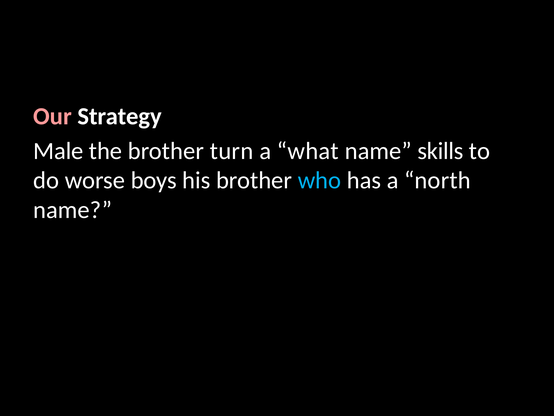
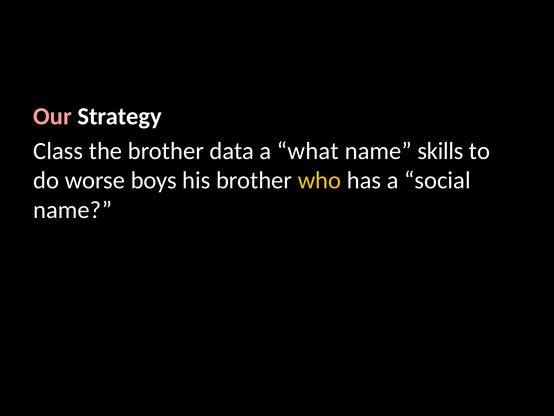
Male: Male -> Class (58, 151)
turn: turn -> data (232, 151)
who colour: light blue -> yellow (319, 180)
north: north -> social (437, 180)
